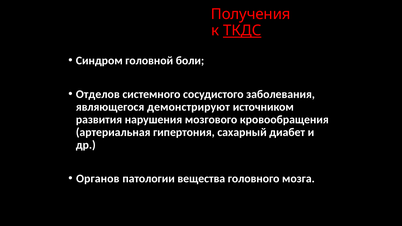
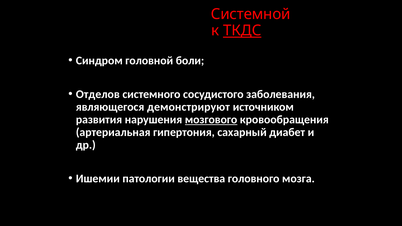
Получения: Получения -> Системной (251, 14)
мозгового underline: none -> present (211, 120)
Органов: Органов -> Ишемии (98, 179)
